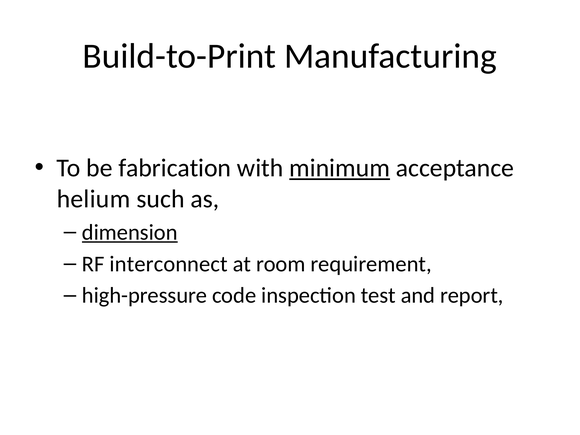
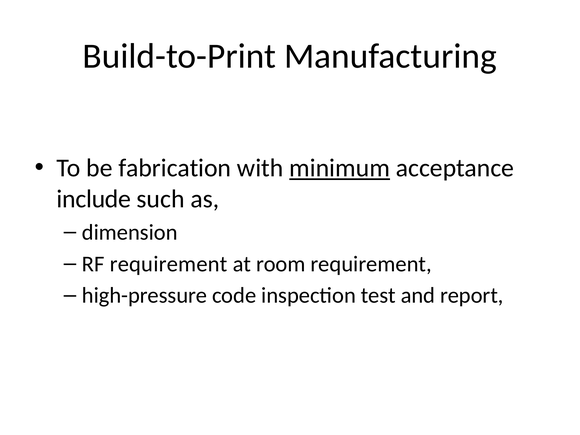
helium: helium -> include (94, 199)
dimension underline: present -> none (130, 232)
RF interconnect: interconnect -> requirement (169, 264)
